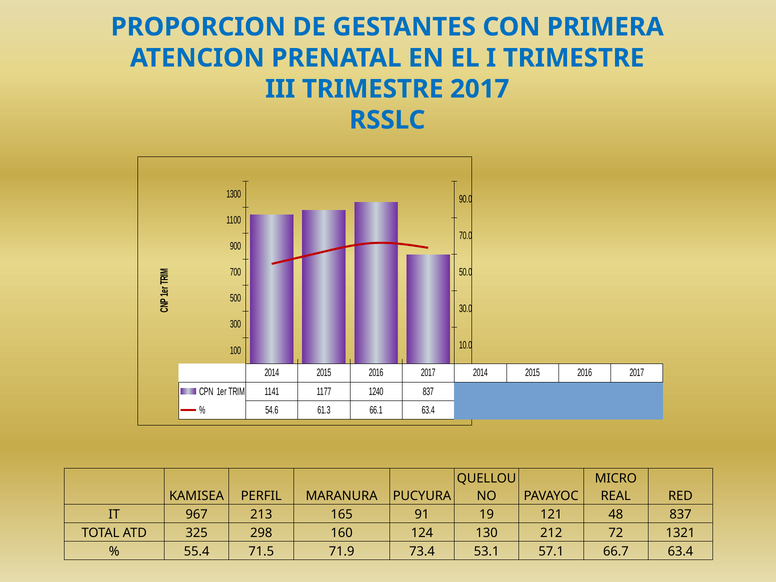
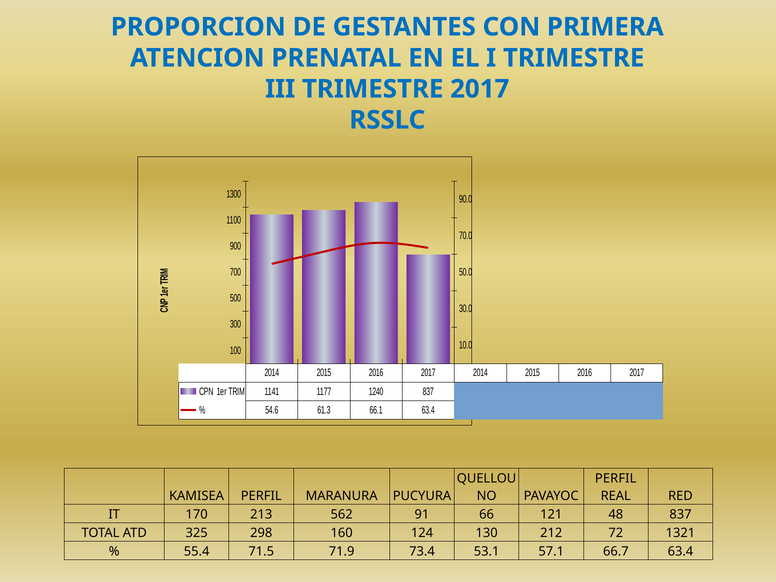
MICRO: MICRO -> PERFIL (616, 479)
967: 967 -> 170 (197, 515)
165: 165 -> 562 (342, 515)
19: 19 -> 66 (487, 515)
